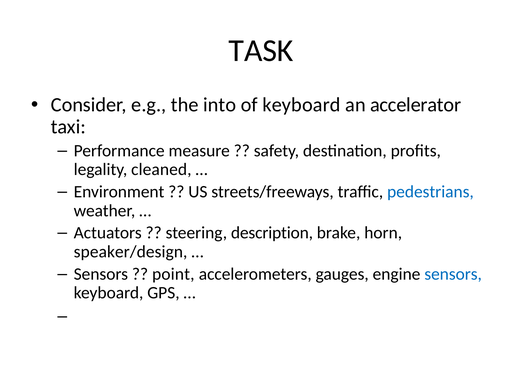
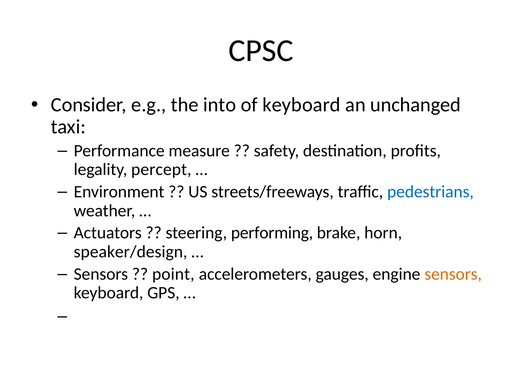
TASK: TASK -> CPSC (261, 51)
accelerator: accelerator -> unchanged (416, 105)
cleaned: cleaned -> percept (161, 169)
description: description -> performing (272, 233)
sensors colour: blue -> orange (453, 274)
